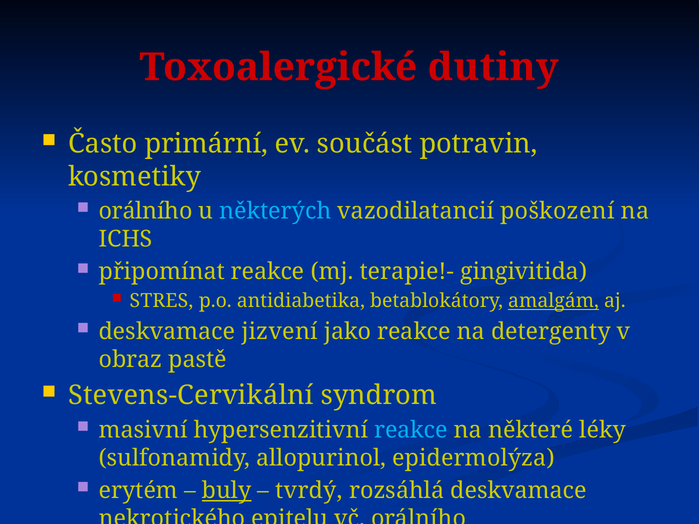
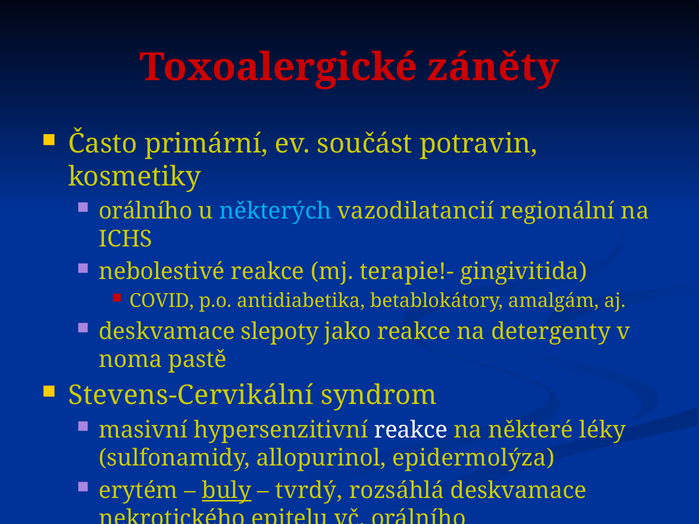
dutiny: dutiny -> záněty (493, 67)
poškození: poškození -> regionální (558, 211)
připomínat: připomínat -> nebolestivé (162, 272)
STRES: STRES -> COVID (162, 301)
amalgám underline: present -> none (554, 301)
jizvení: jizvení -> slepoty (280, 332)
obraz: obraz -> noma (130, 360)
reakce colour: light blue -> white (411, 430)
